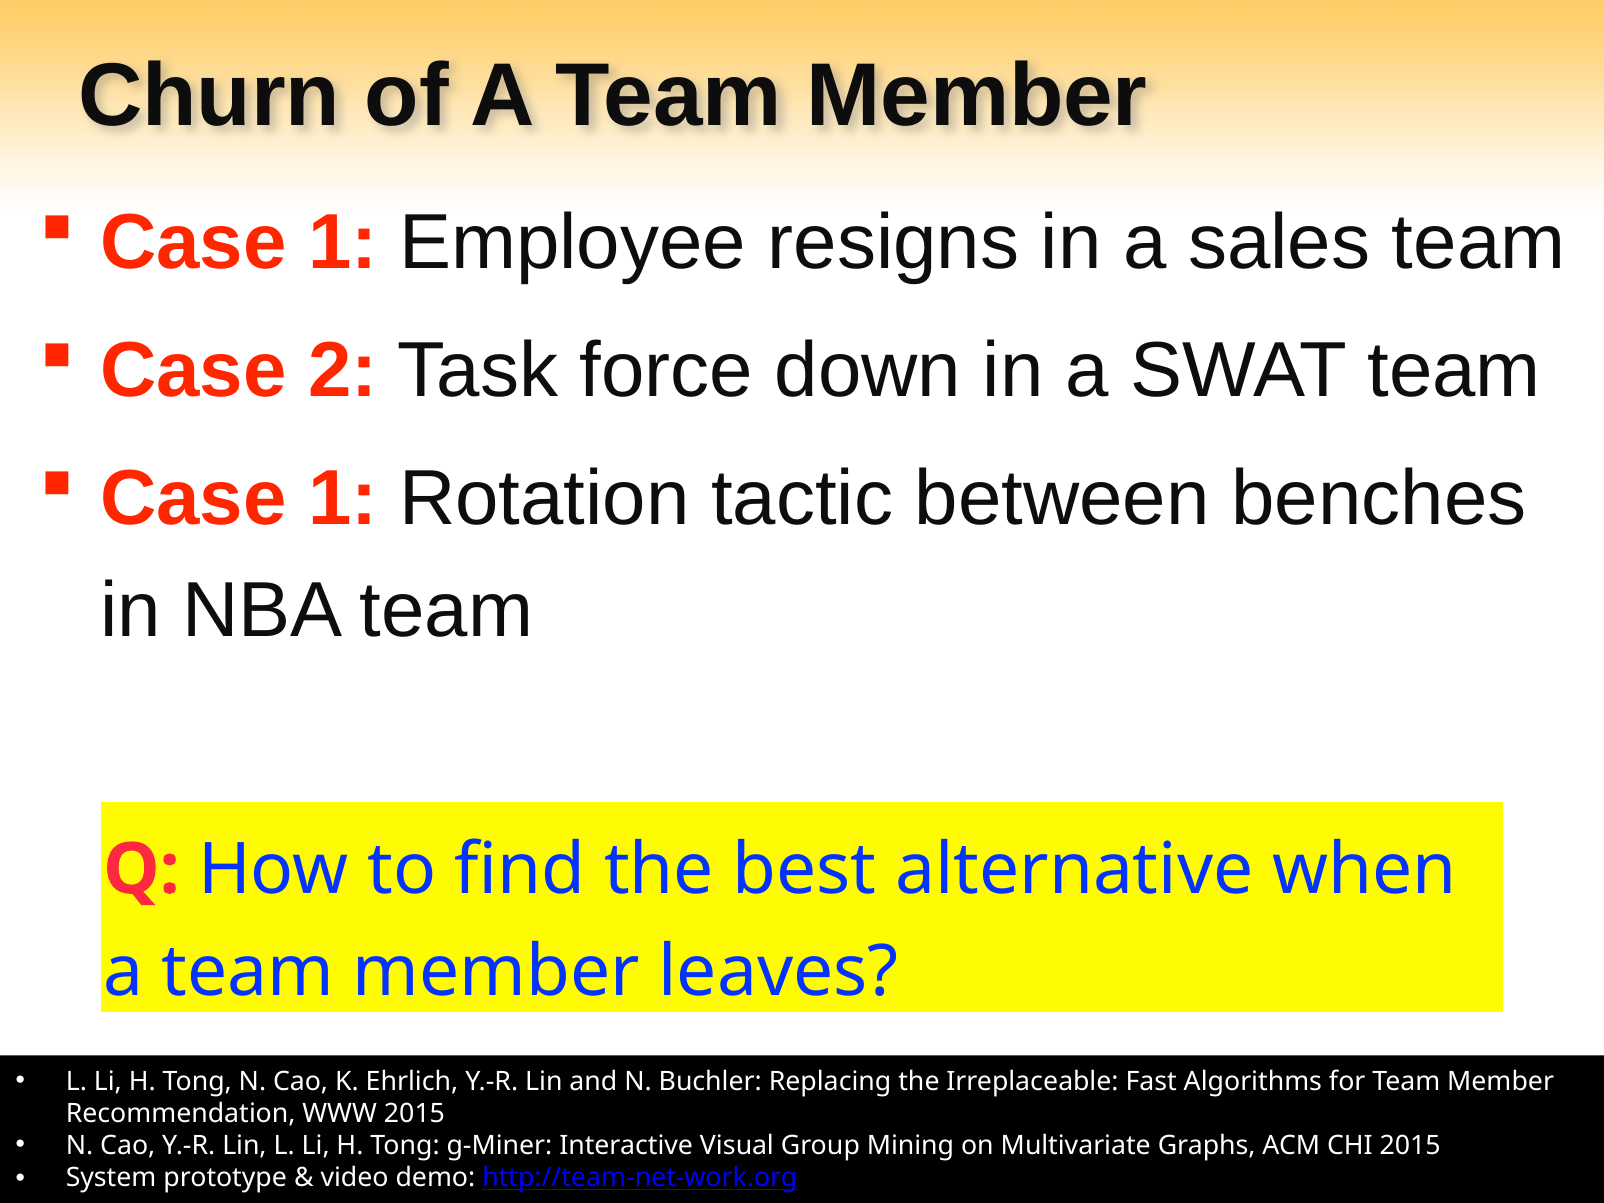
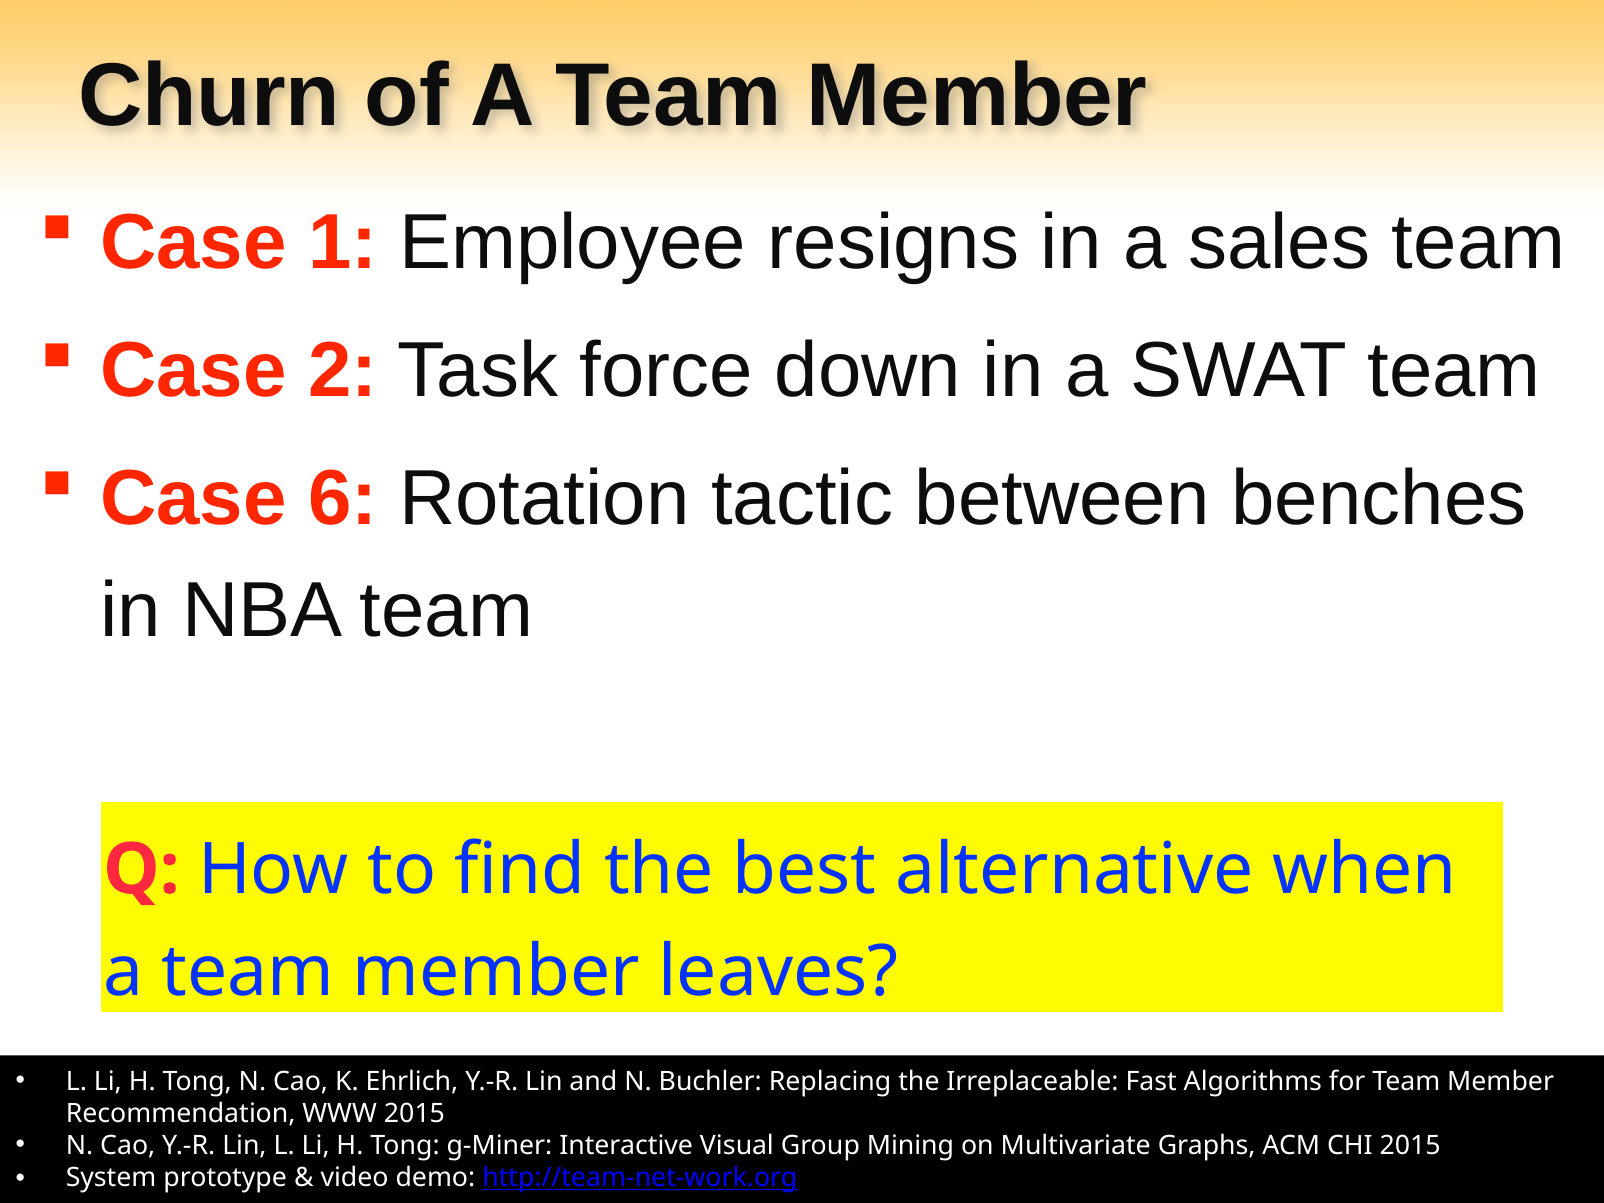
1: 1 -> 6 (343, 498)
